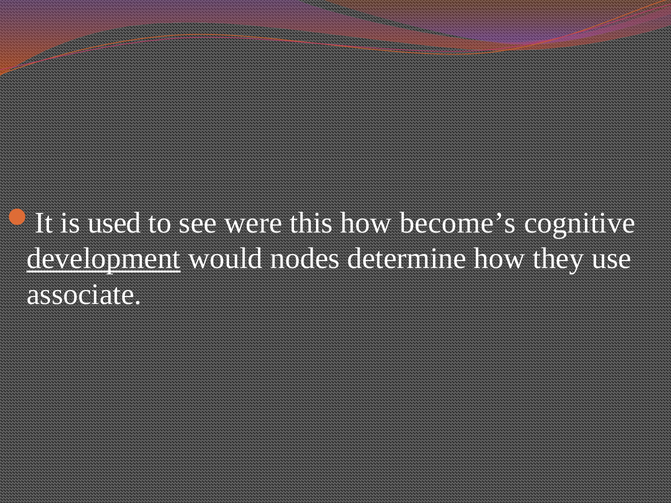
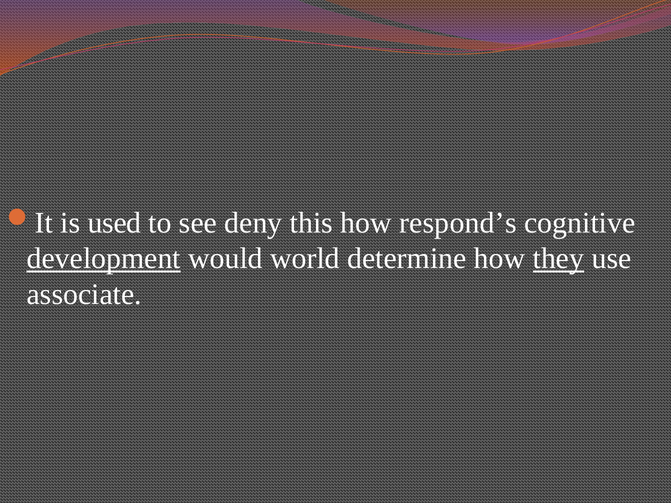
were: were -> deny (253, 223)
become’s: become’s -> respond’s (458, 223)
nodes: nodes -> world (305, 259)
they underline: none -> present (558, 259)
